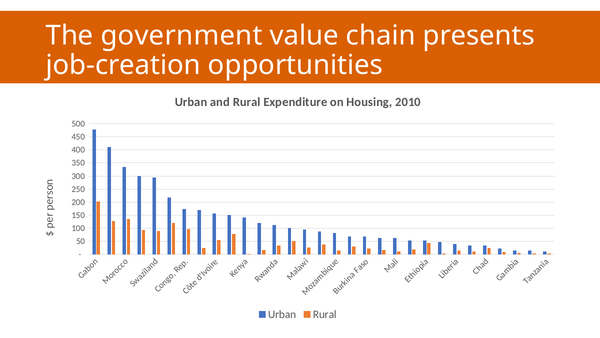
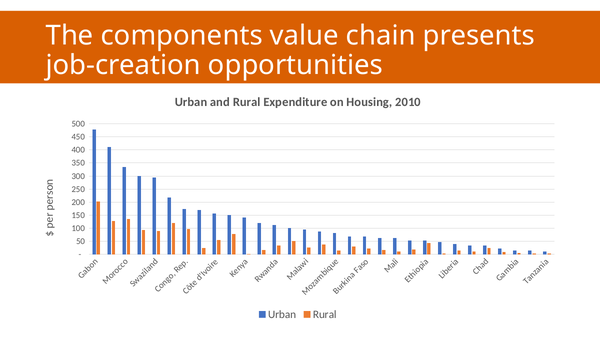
government: government -> components (182, 36)
